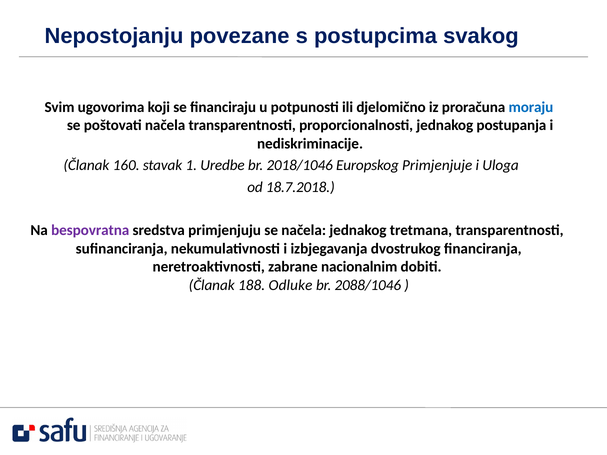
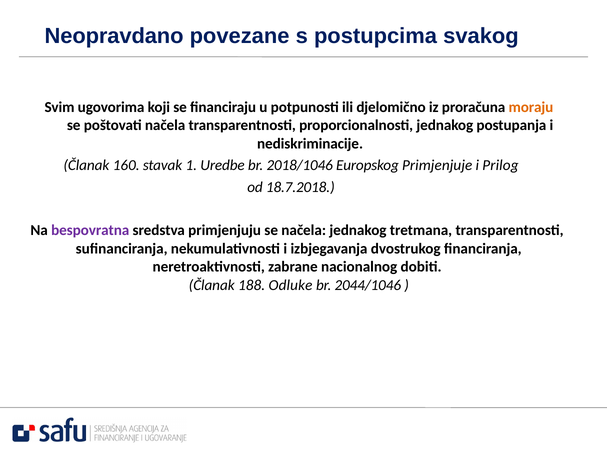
Nepostojanju: Nepostojanju -> Neopravdano (114, 36)
moraju colour: blue -> orange (531, 107)
Uloga: Uloga -> Prilog (500, 165)
nacionalnim: nacionalnim -> nacionalnog (359, 267)
2088/1046: 2088/1046 -> 2044/1046 (368, 285)
